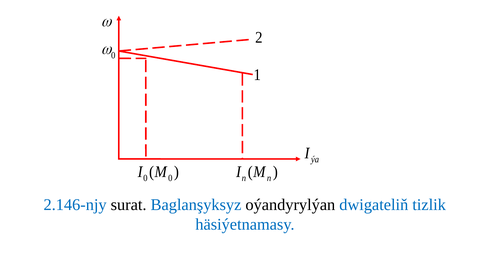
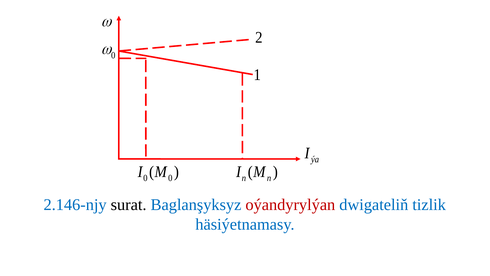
oýandyrylýan colour: black -> red (290, 205)
